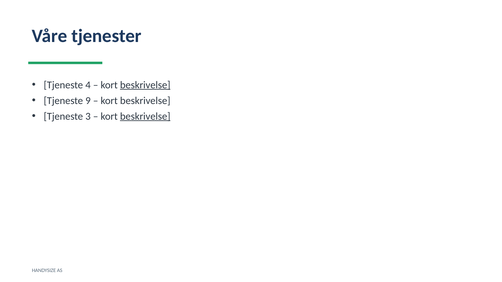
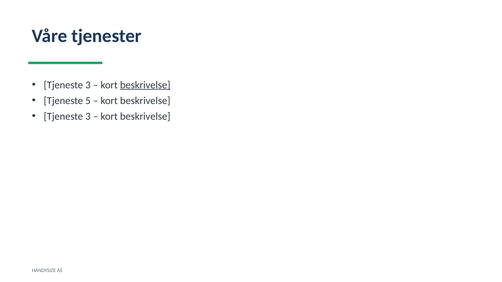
4: 4 -> 3 (88, 85)
9: 9 -> 5 (88, 101)
beskrivelse underline: present -> none (145, 116)
